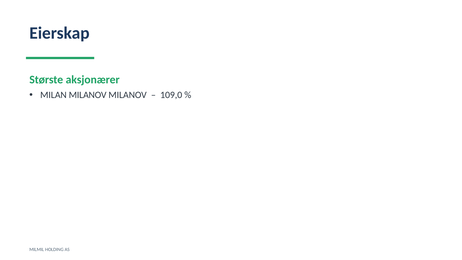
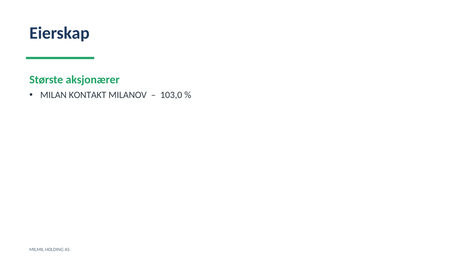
MILAN MILANOV: MILANOV -> KONTAKT (88, 95)
109,0: 109,0 -> 103,0 (171, 95)
